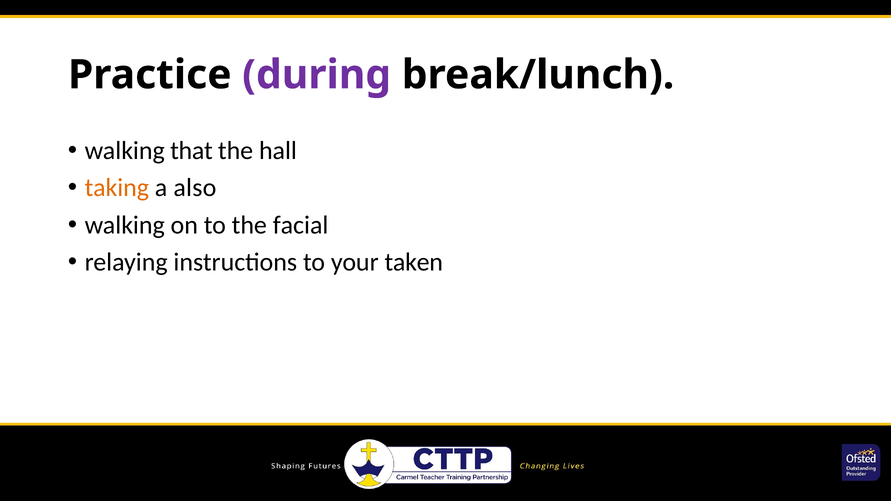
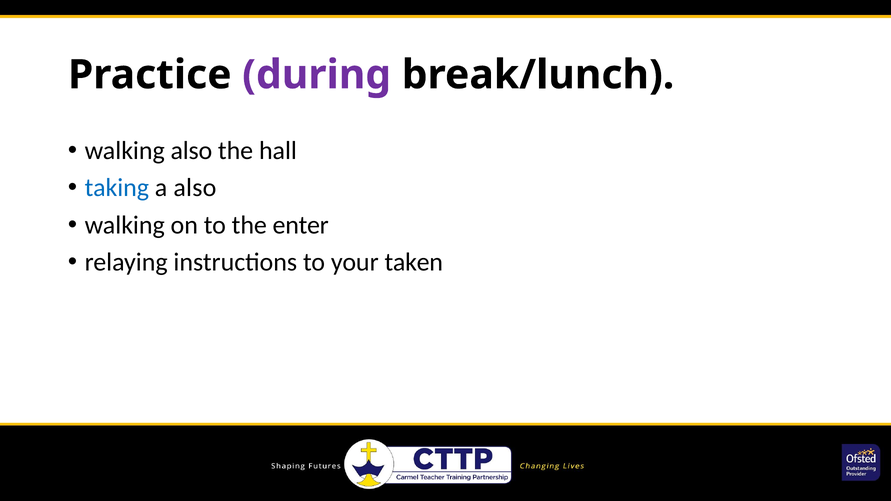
walking that: that -> also (191, 151)
taking colour: orange -> blue (117, 188)
facial: facial -> enter (301, 225)
